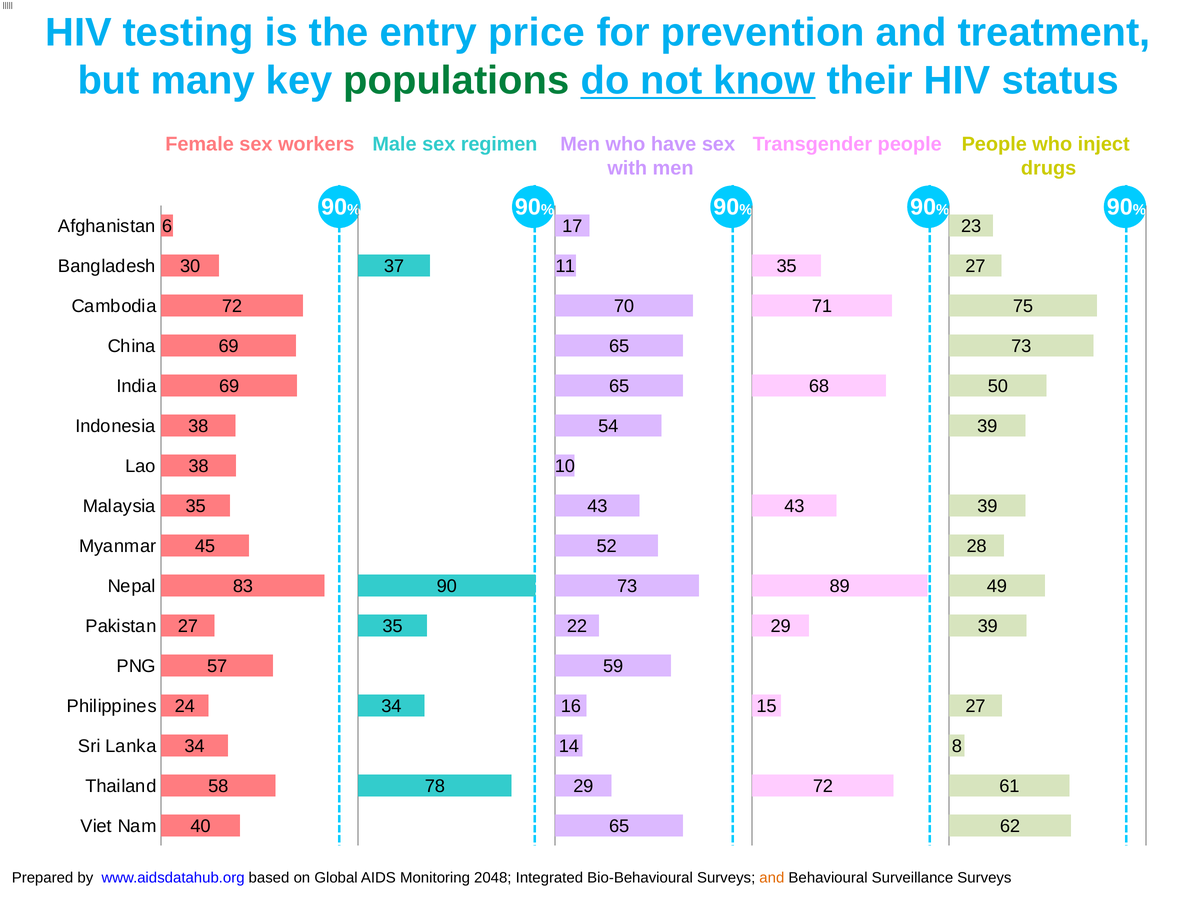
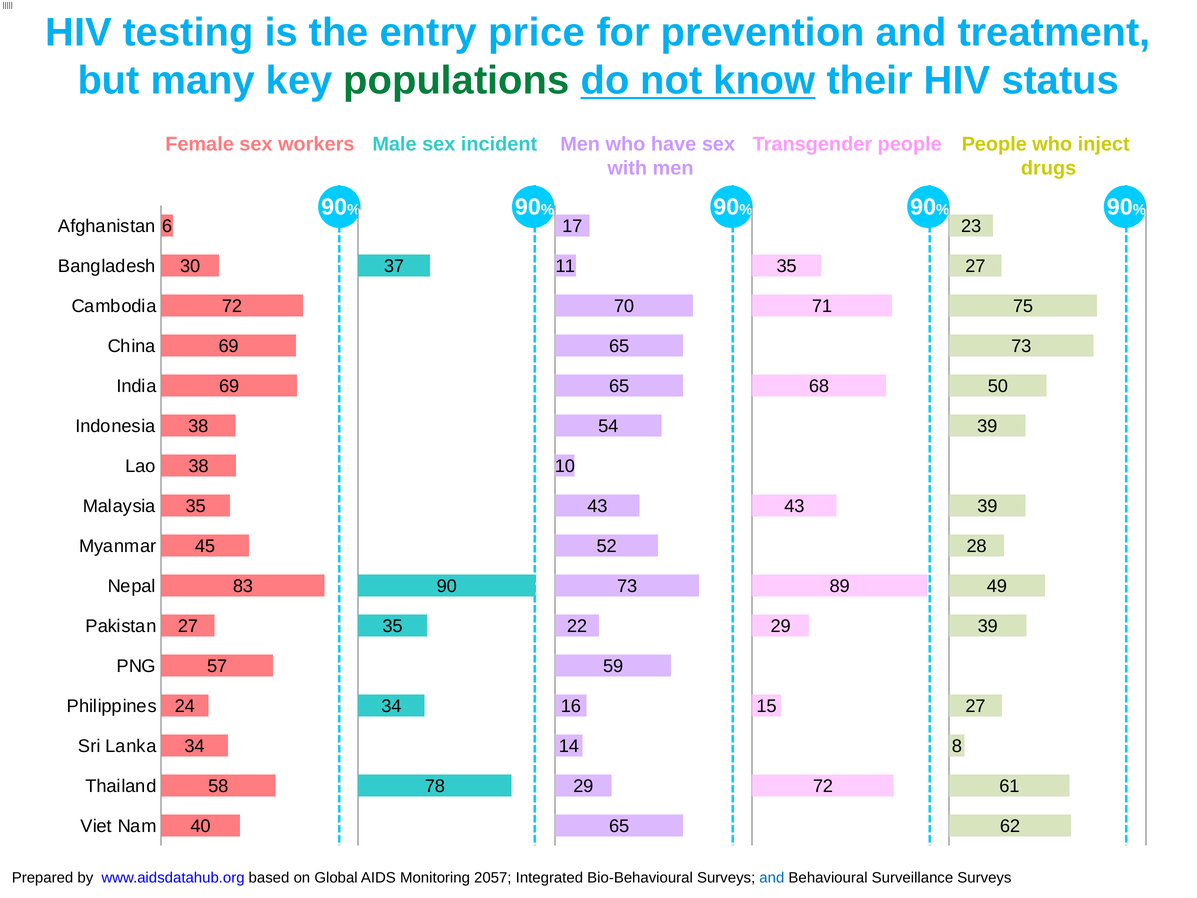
regimen: regimen -> incident (499, 144)
2048: 2048 -> 2057 (493, 878)
and colour: orange -> blue (772, 878)
